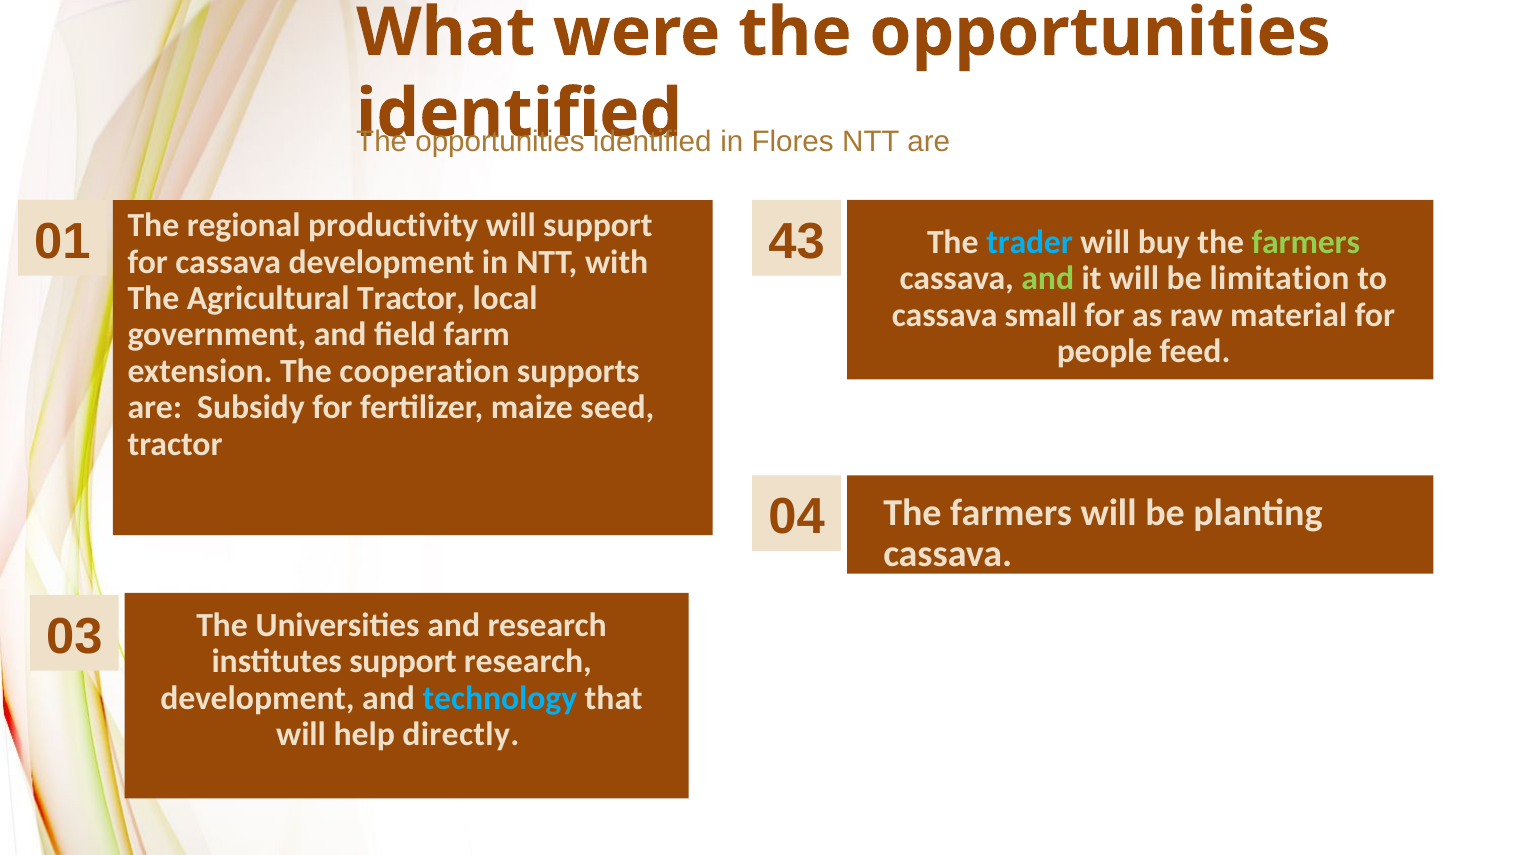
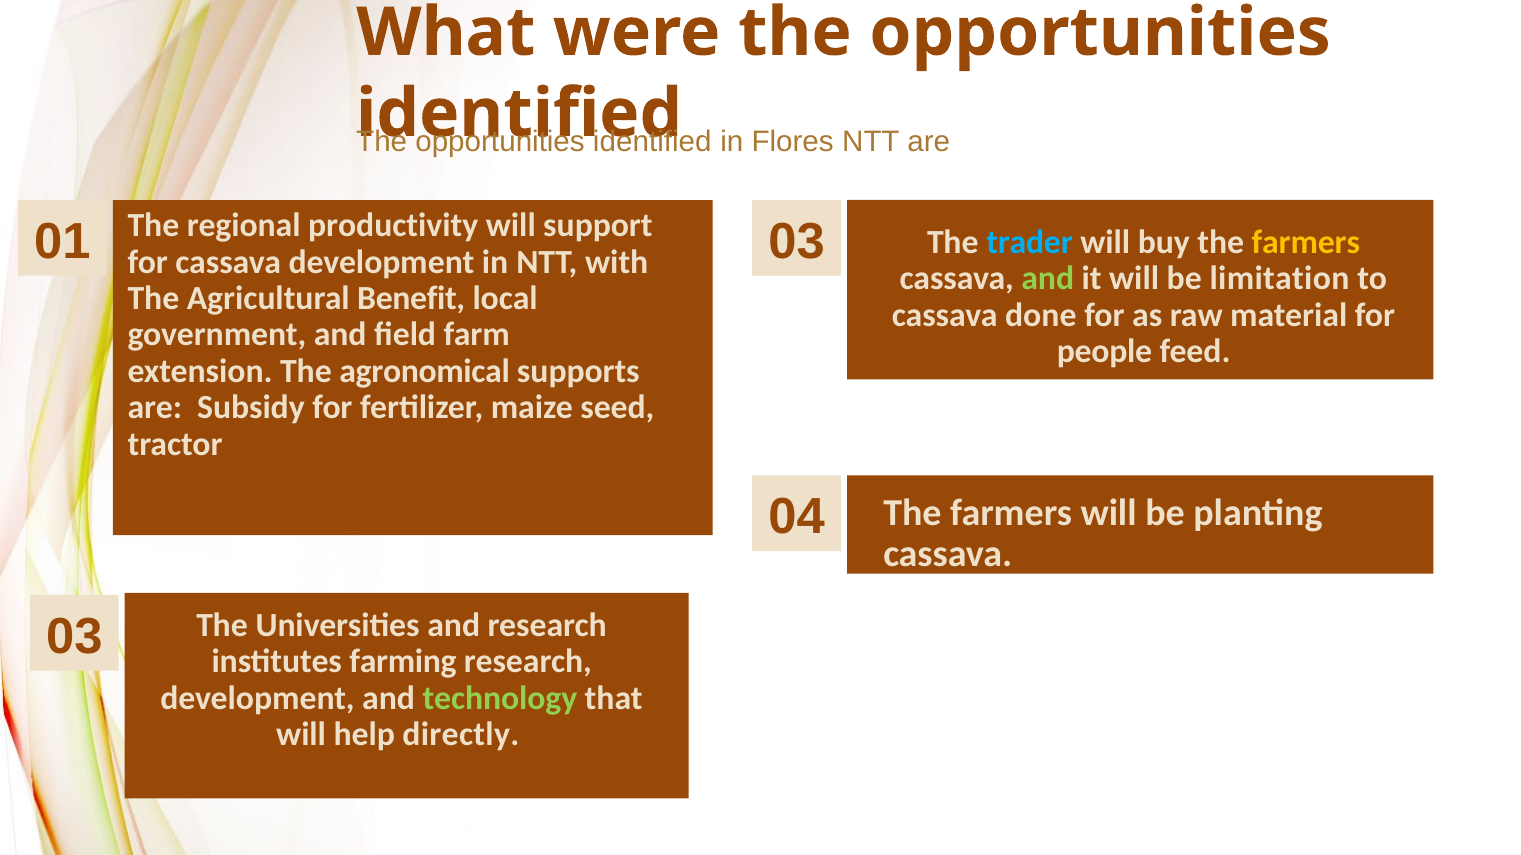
01 43: 43 -> 03 (797, 242)
farmers colour: light green -> yellow (1306, 243)
Agricultural Tractor: Tractor -> Benefit (411, 299)
small: small -> done (1041, 315)
cooperation: cooperation -> agronomical (425, 372)
institutes support: support -> farming (403, 662)
technology colour: light blue -> light green (500, 699)
